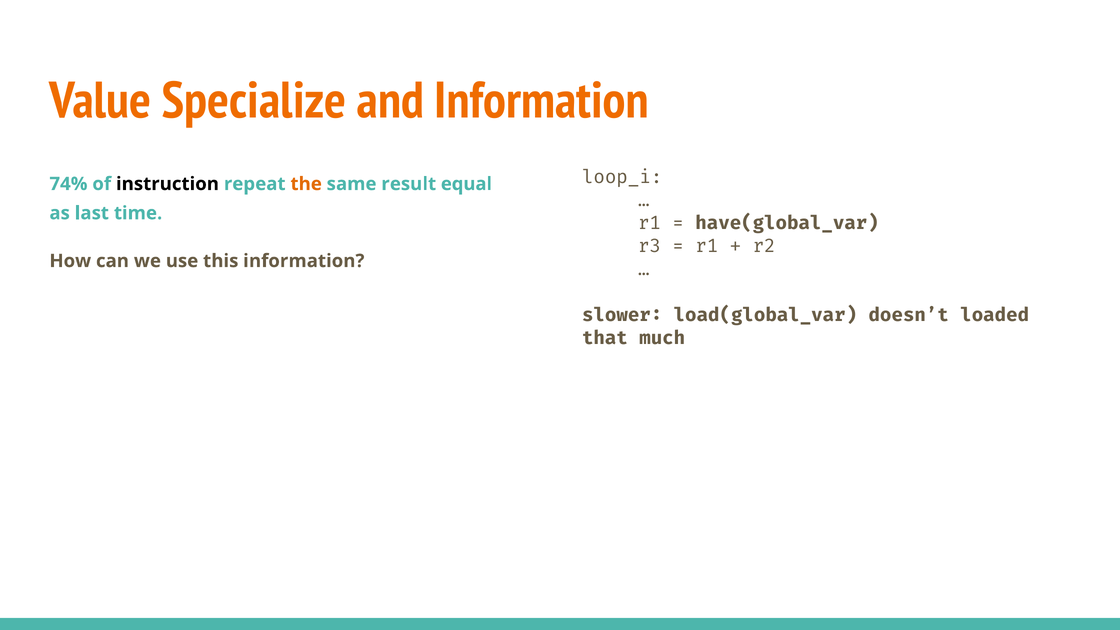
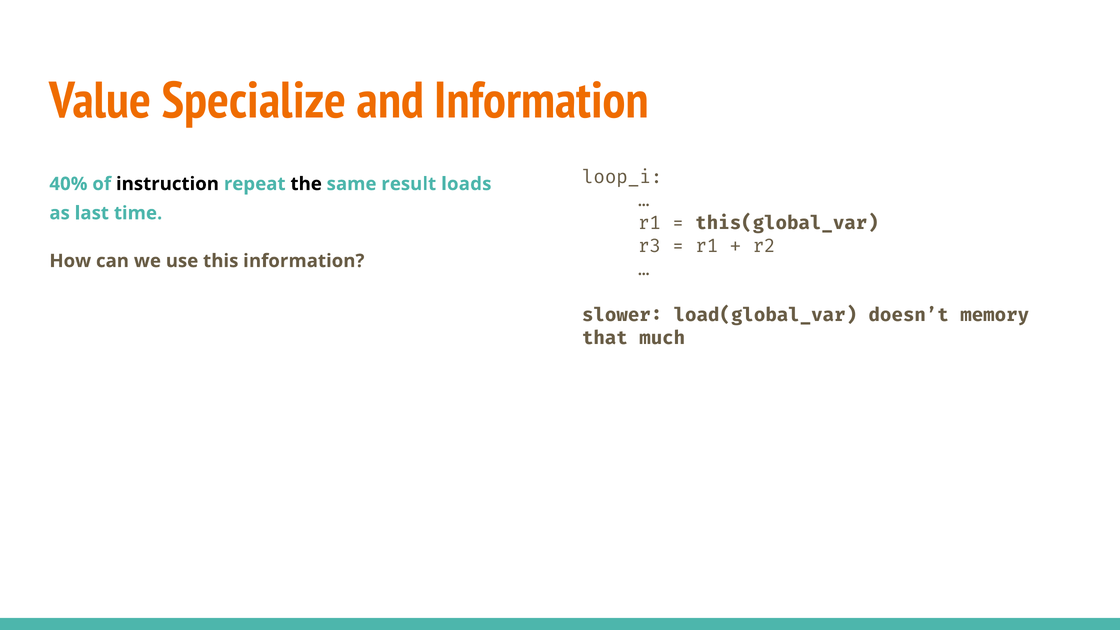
74%: 74% -> 40% (68, 184)
the colour: orange -> black (306, 184)
equal: equal -> loads (466, 184)
have(global_var: have(global_var -> this(global_var (787, 223)
loaded: loaded -> memory (995, 315)
